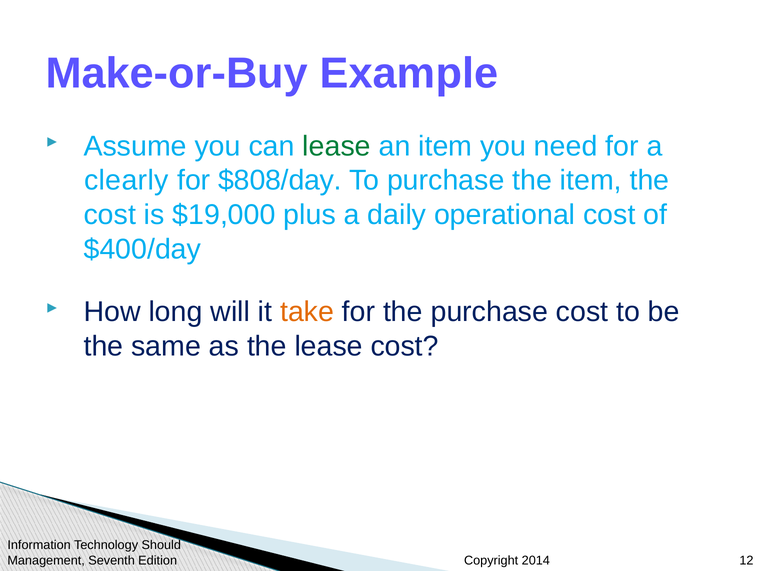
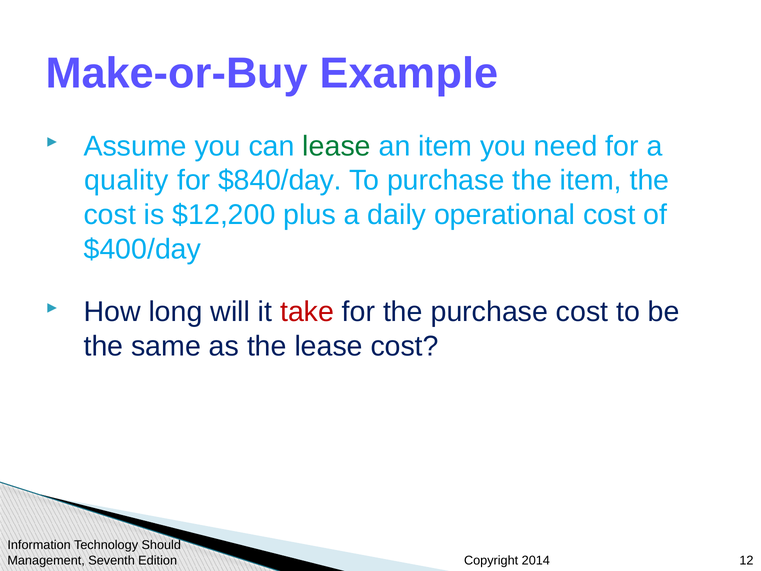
clearly: clearly -> quality (126, 180)
$808/day: $808/day -> $840/day (280, 180)
$19,000: $19,000 -> $12,200 (224, 215)
take colour: orange -> red (307, 312)
